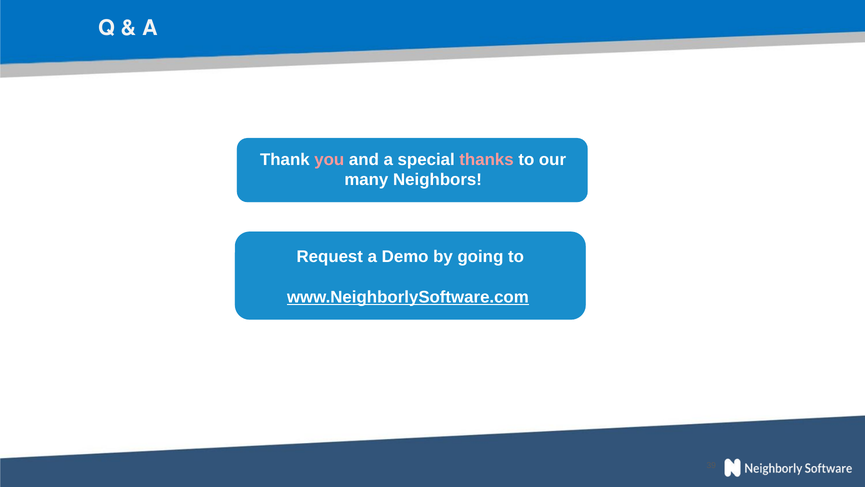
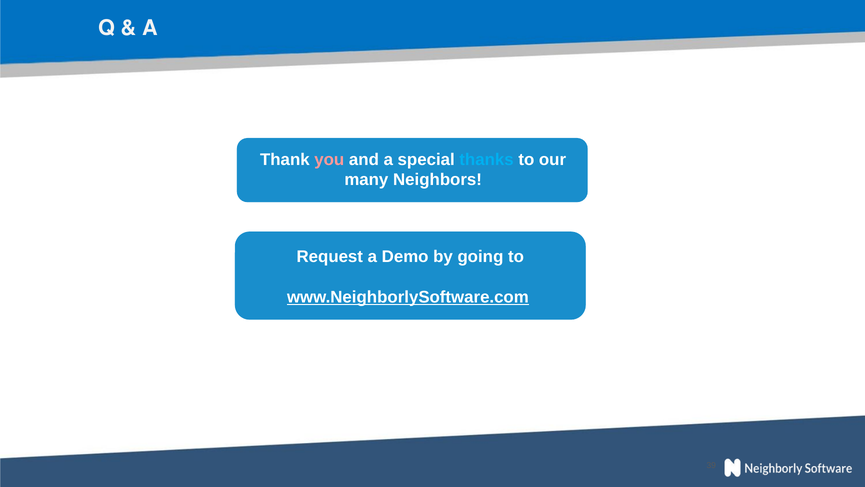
thanks colour: pink -> light blue (487, 159)
